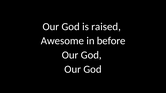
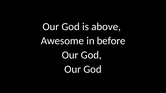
raised: raised -> above (106, 27)
